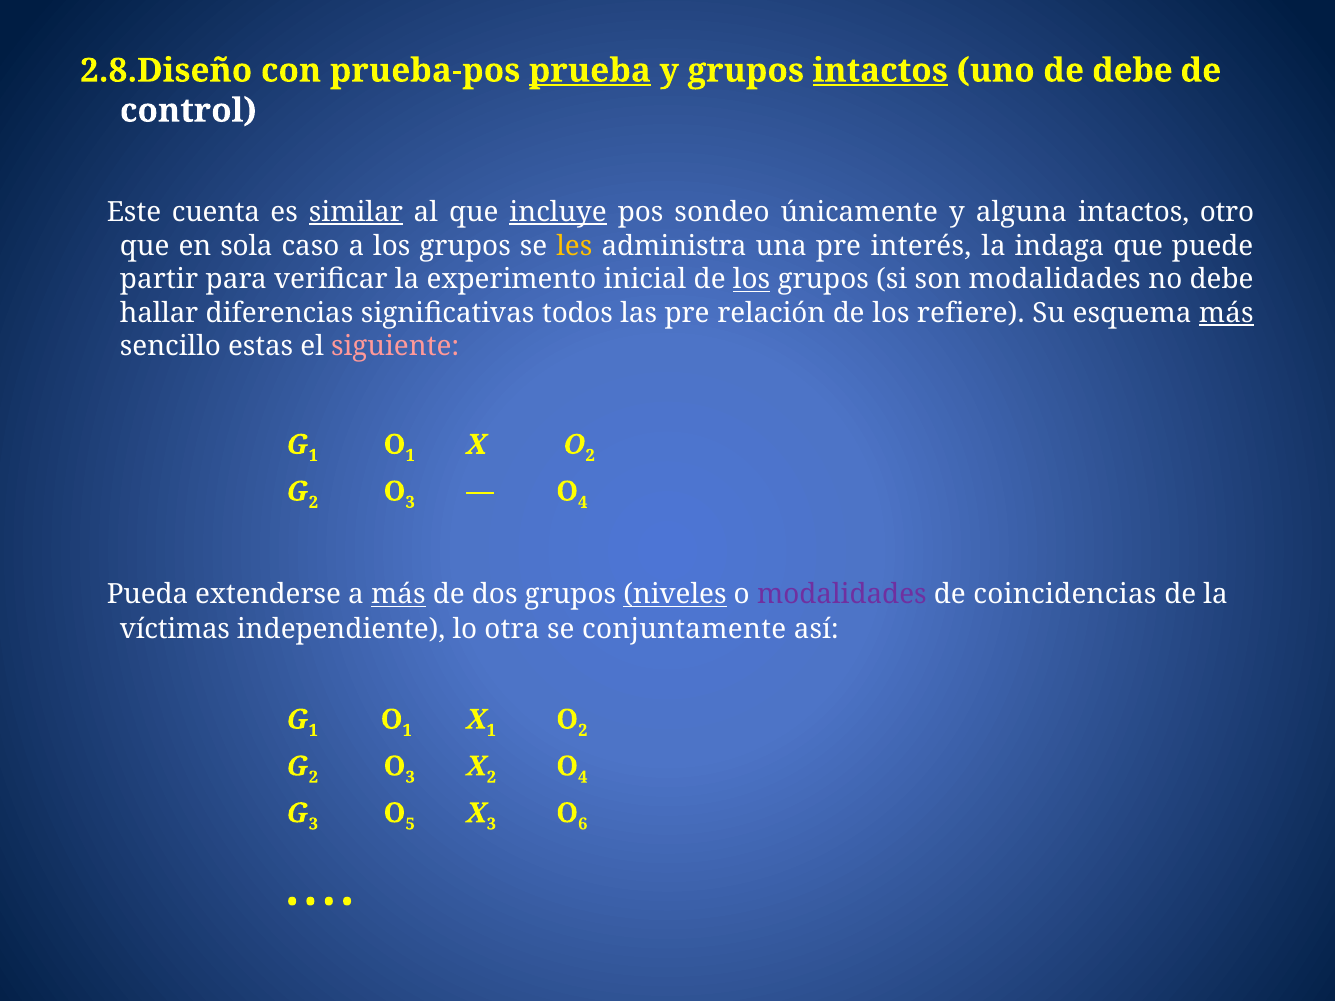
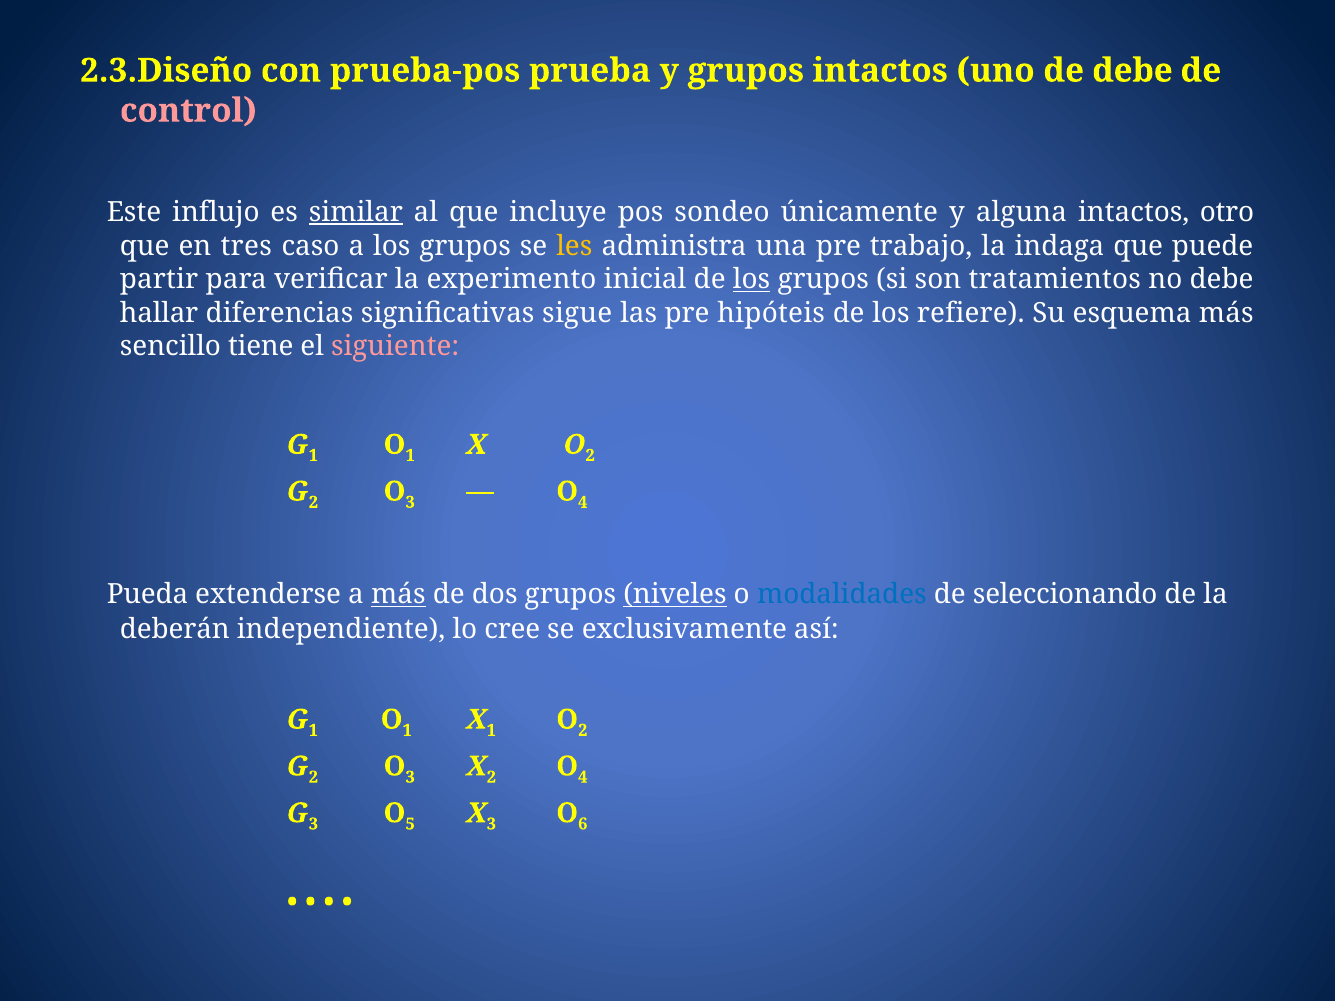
2.8.Diseño: 2.8.Diseño -> 2.3.Diseño (166, 71)
prueba underline: present -> none (590, 71)
intactos underline: present -> none (880, 71)
control colour: white -> pink (188, 111)
cuenta: cuenta -> influjo (216, 212)
incluye underline: present -> none (558, 212)
sola: sola -> tres (246, 246)
interés: interés -> trabajo (921, 246)
son modalidades: modalidades -> tratamientos (1055, 280)
todos: todos -> sigue (577, 313)
relación: relación -> hipóteis (771, 313)
más underline: present -> none (1226, 313)
estas: estas -> tiene (261, 346)
modalidades colour: purple -> blue (842, 595)
coincidencias: coincidencias -> seleccionando (1065, 595)
víctimas: víctimas -> deberán (175, 629)
otra: otra -> cree (512, 629)
conjuntamente: conjuntamente -> exclusivamente (684, 629)
